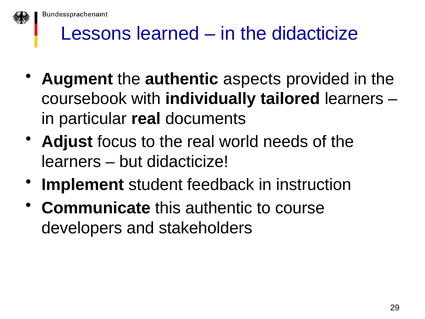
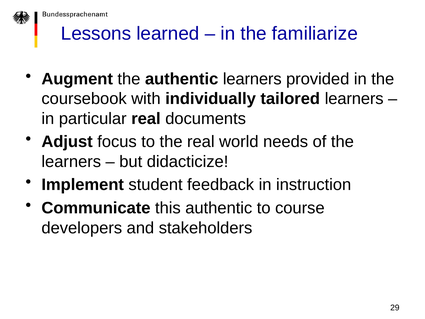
the didacticize: didacticize -> familiarize (315, 34)
authentic aspects: aspects -> learners (252, 79)
